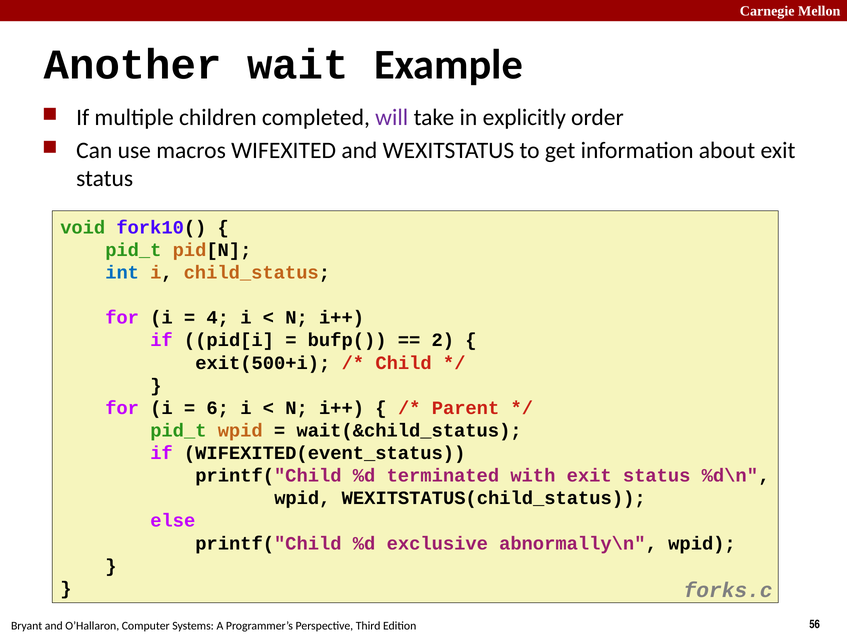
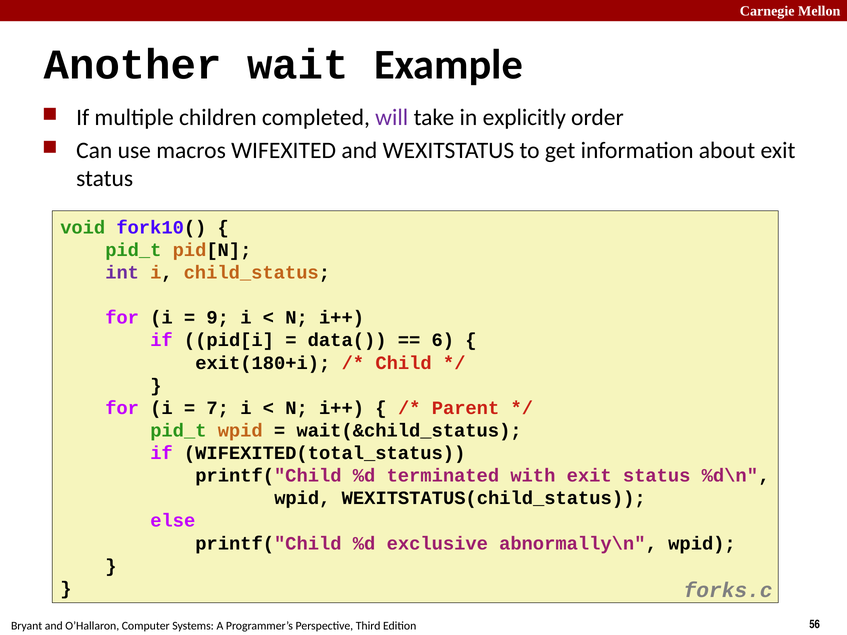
int colour: blue -> purple (122, 273)
4: 4 -> 9 (218, 318)
bufp(: bufp( -> data( (347, 340)
2: 2 -> 6 (443, 340)
exit(500+i: exit(500+i -> exit(180+i (263, 363)
6: 6 -> 7 (218, 408)
WIFEXITED(event_status: WIFEXITED(event_status -> WIFEXITED(total_status (325, 453)
